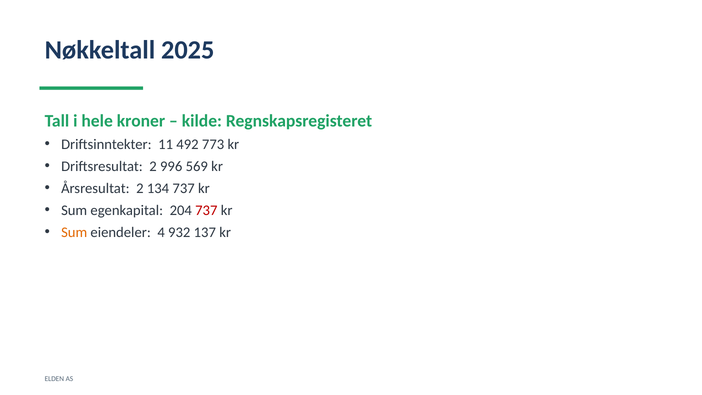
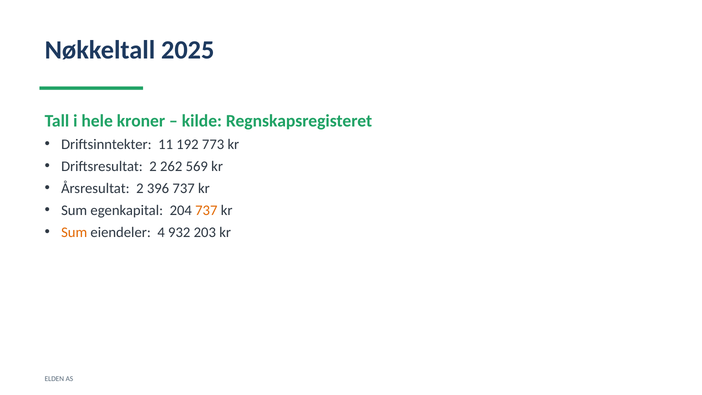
492: 492 -> 192 (187, 144)
996: 996 -> 262 (171, 166)
134: 134 -> 396 (158, 188)
737 colour: red -> orange (206, 210)
137: 137 -> 203 (205, 232)
